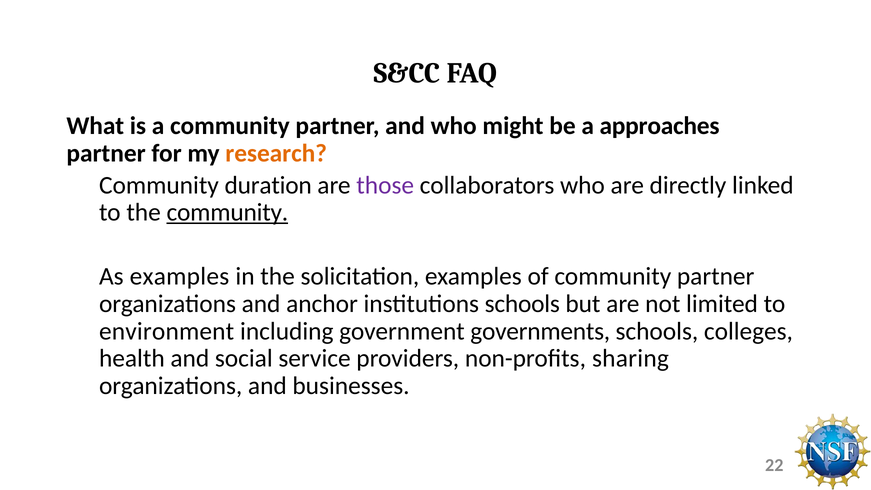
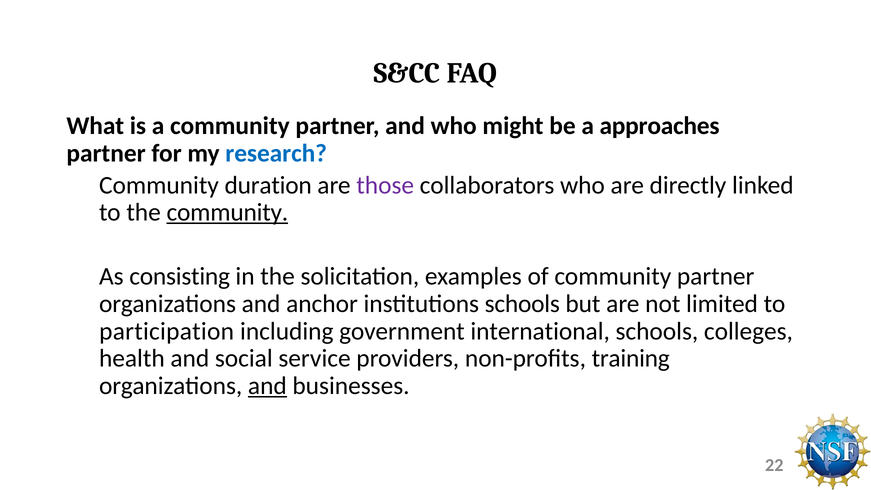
research colour: orange -> blue (276, 153)
As examples: examples -> consisting (180, 276)
environment: environment -> participation (167, 331)
governments: governments -> international (540, 331)
sharing: sharing -> training (631, 358)
and underline: none -> present (267, 386)
